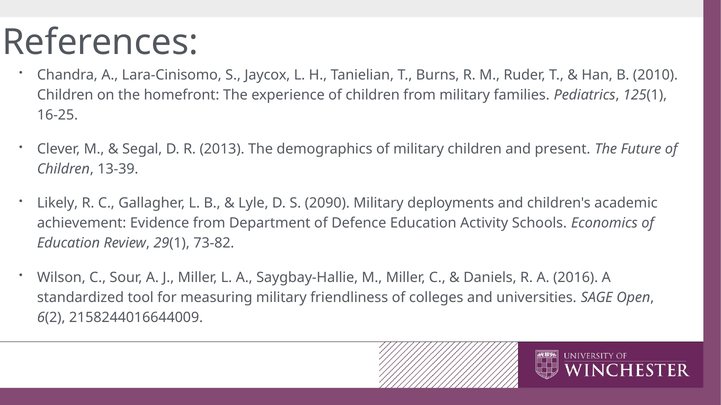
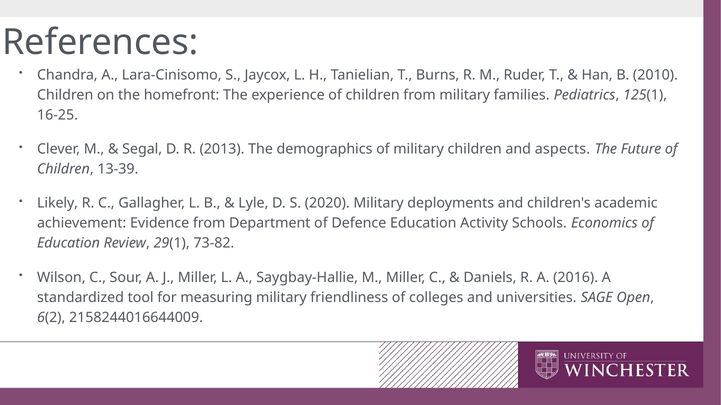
present: present -> aspects (562, 149)
2090: 2090 -> 2020 (327, 204)
